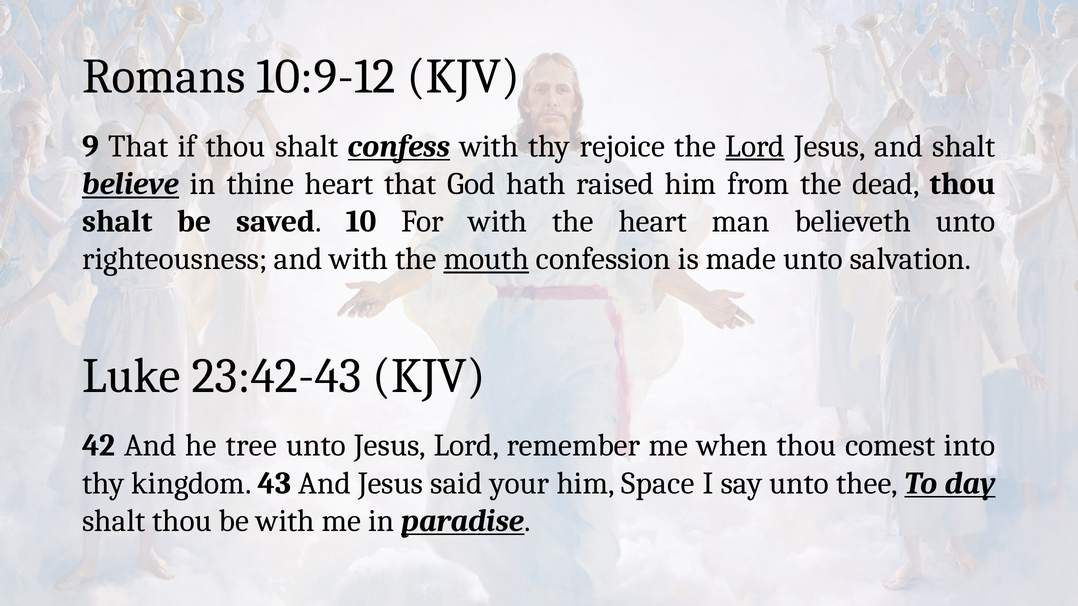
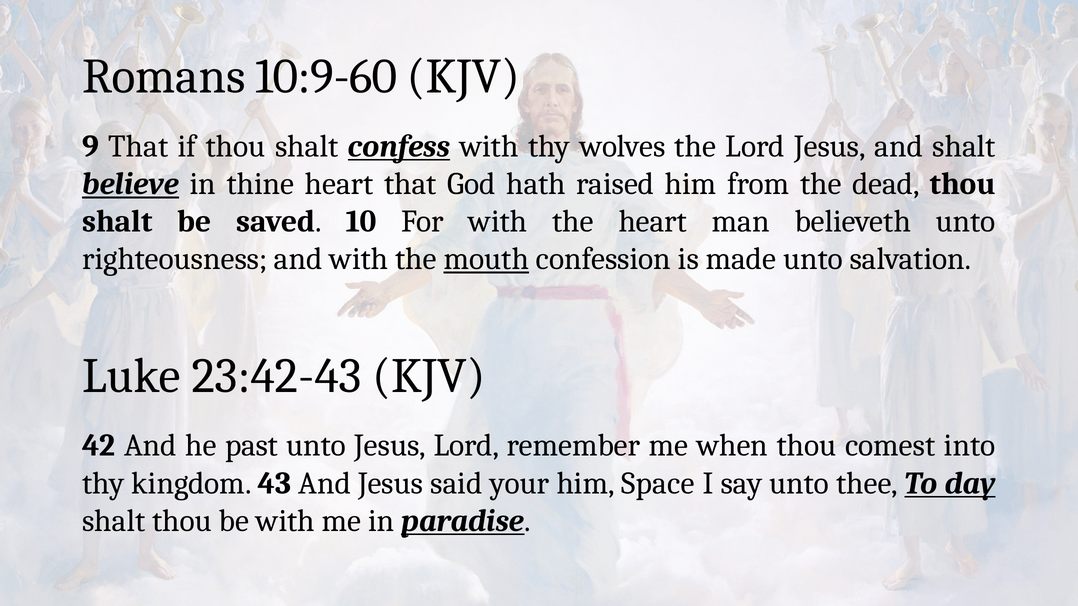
10:9-12: 10:9-12 -> 10:9-60 (326, 76)
rejoice: rejoice -> wolves (623, 146)
Lord underline: present -> none (755, 146)
tree: tree -> past (252, 446)
